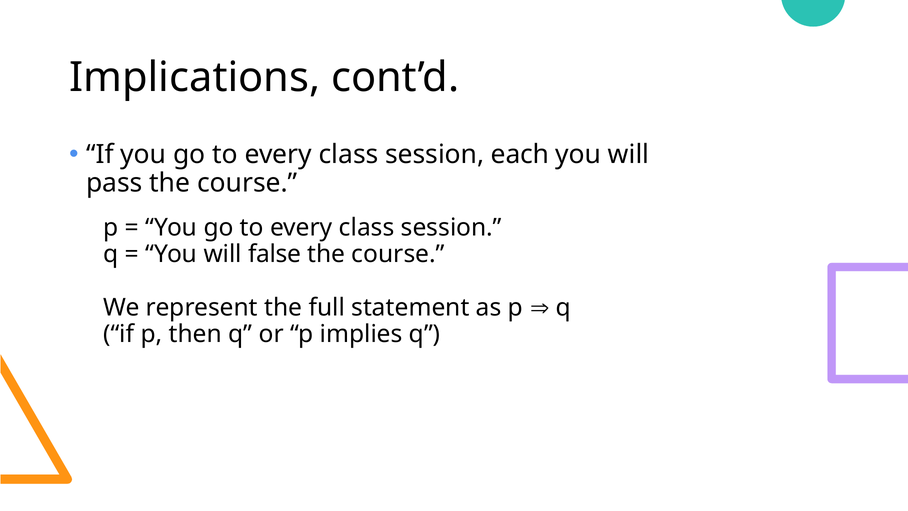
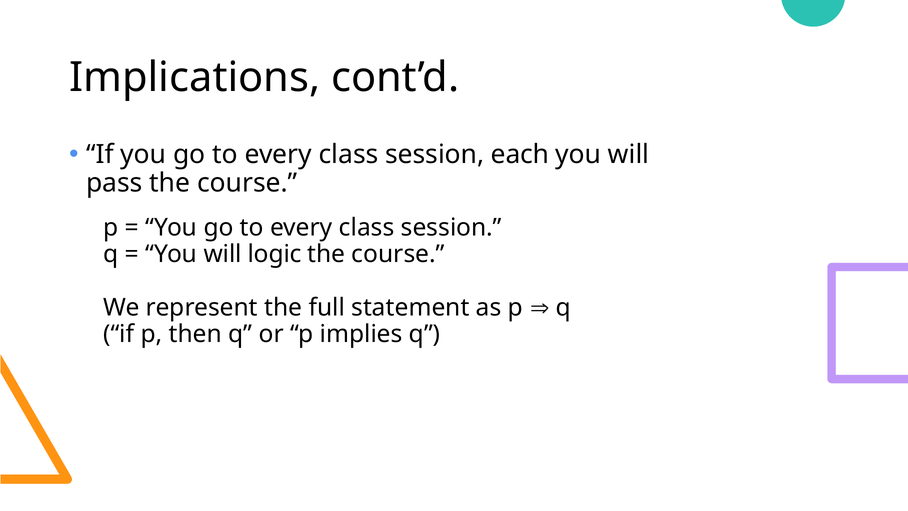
false: false -> logic (275, 254)
